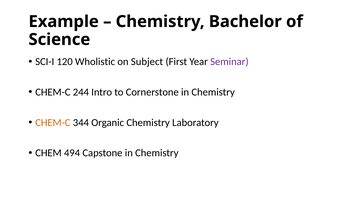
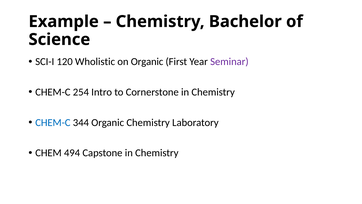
on Subject: Subject -> Organic (147, 62)
244: 244 -> 254 (81, 92)
CHEM-C colour: orange -> blue (53, 122)
